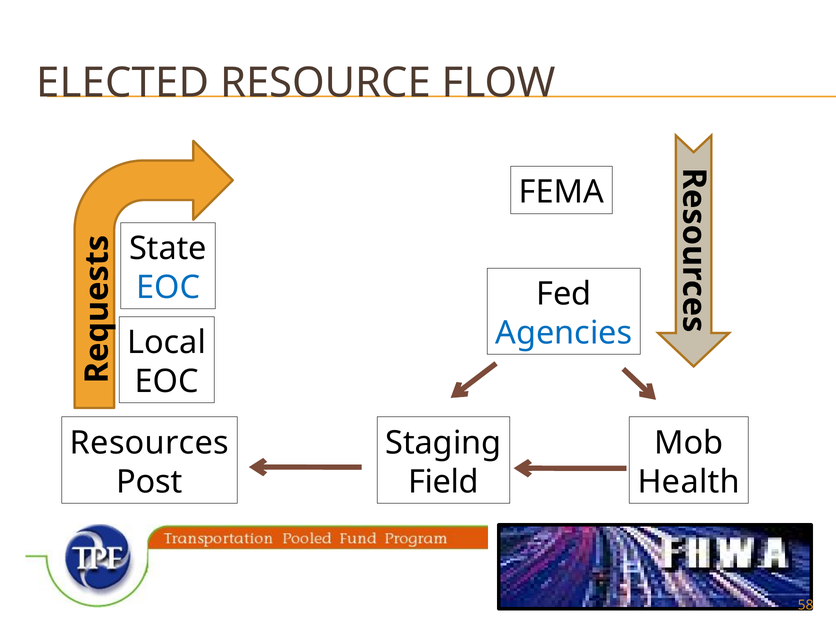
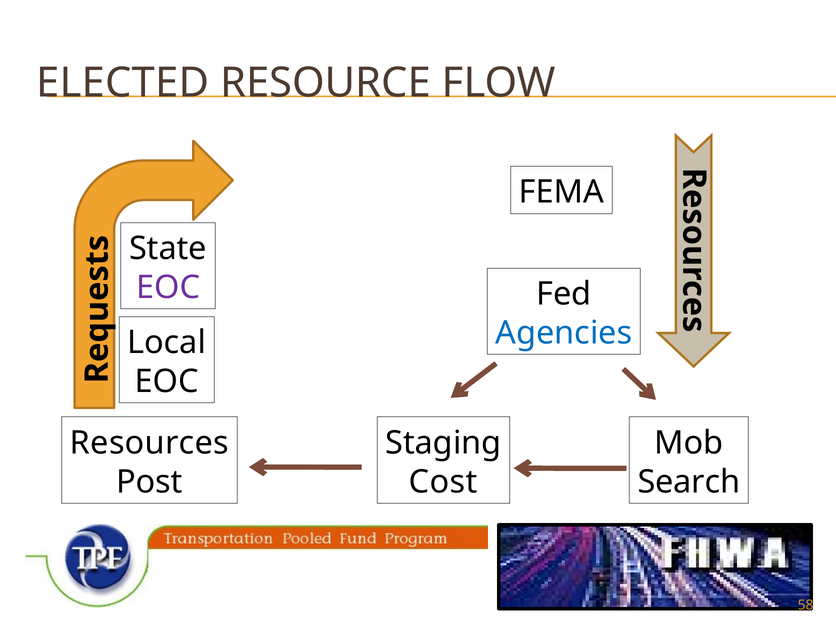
EOC colour: blue -> purple (168, 288)
Field: Field -> Cost (443, 482)
Health: Health -> Search (689, 482)
